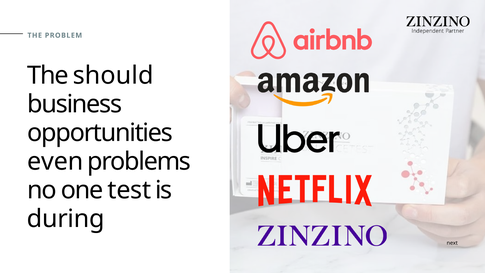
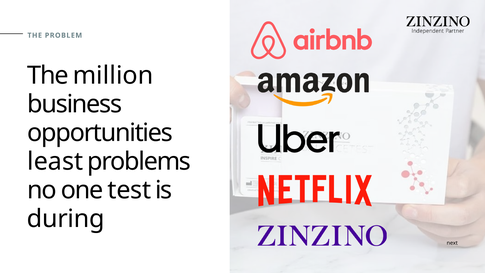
should: should -> million (113, 75)
even: even -> least (55, 161)
